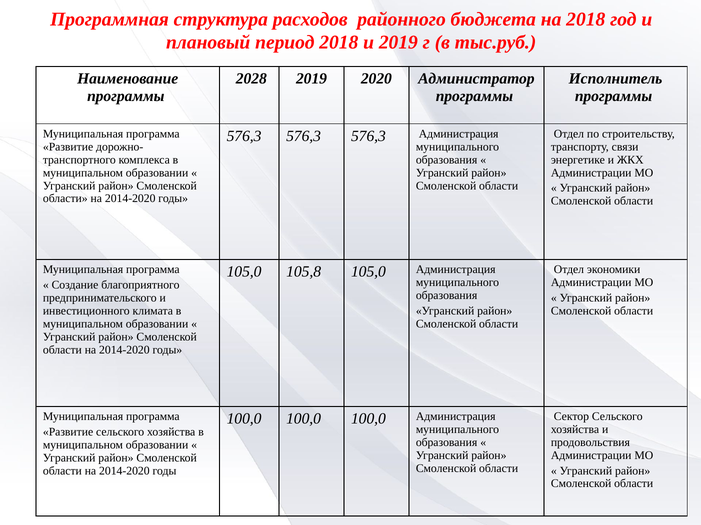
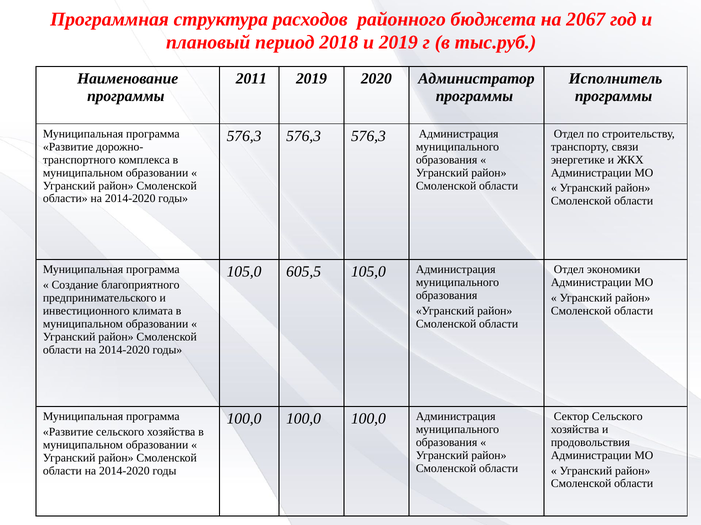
на 2018: 2018 -> 2067 (586, 19)
2028: 2028 -> 2011 (251, 79)
105,8: 105,8 -> 605,5 (304, 272)
